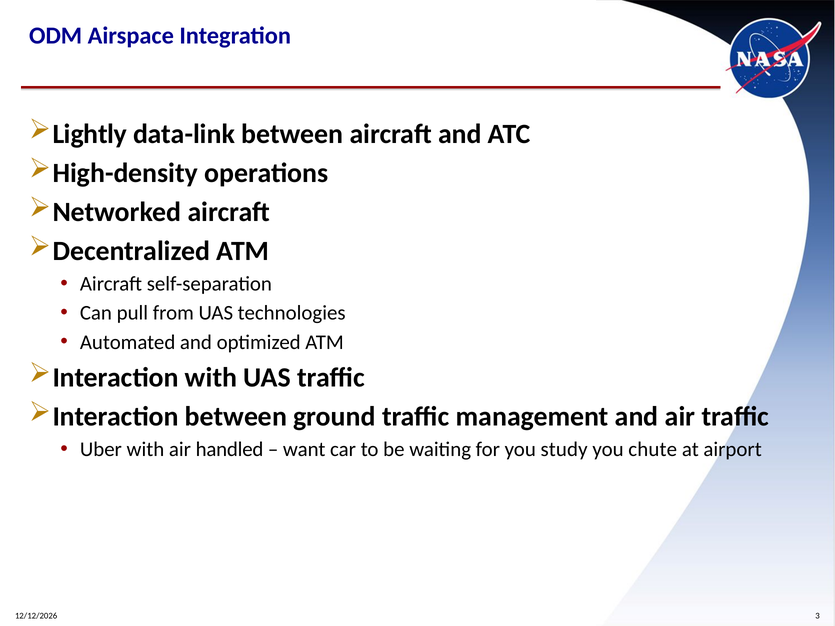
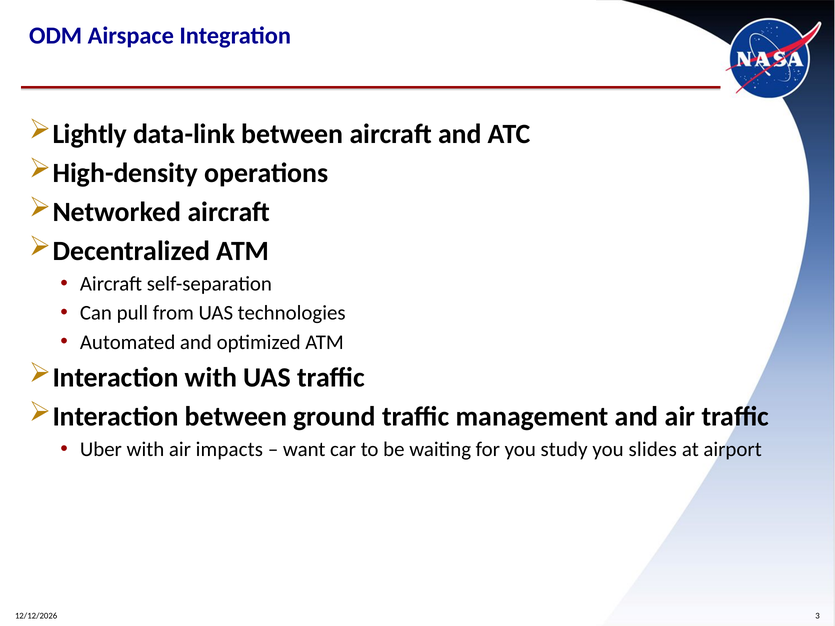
handled: handled -> impacts (229, 449)
chute: chute -> slides (653, 449)
